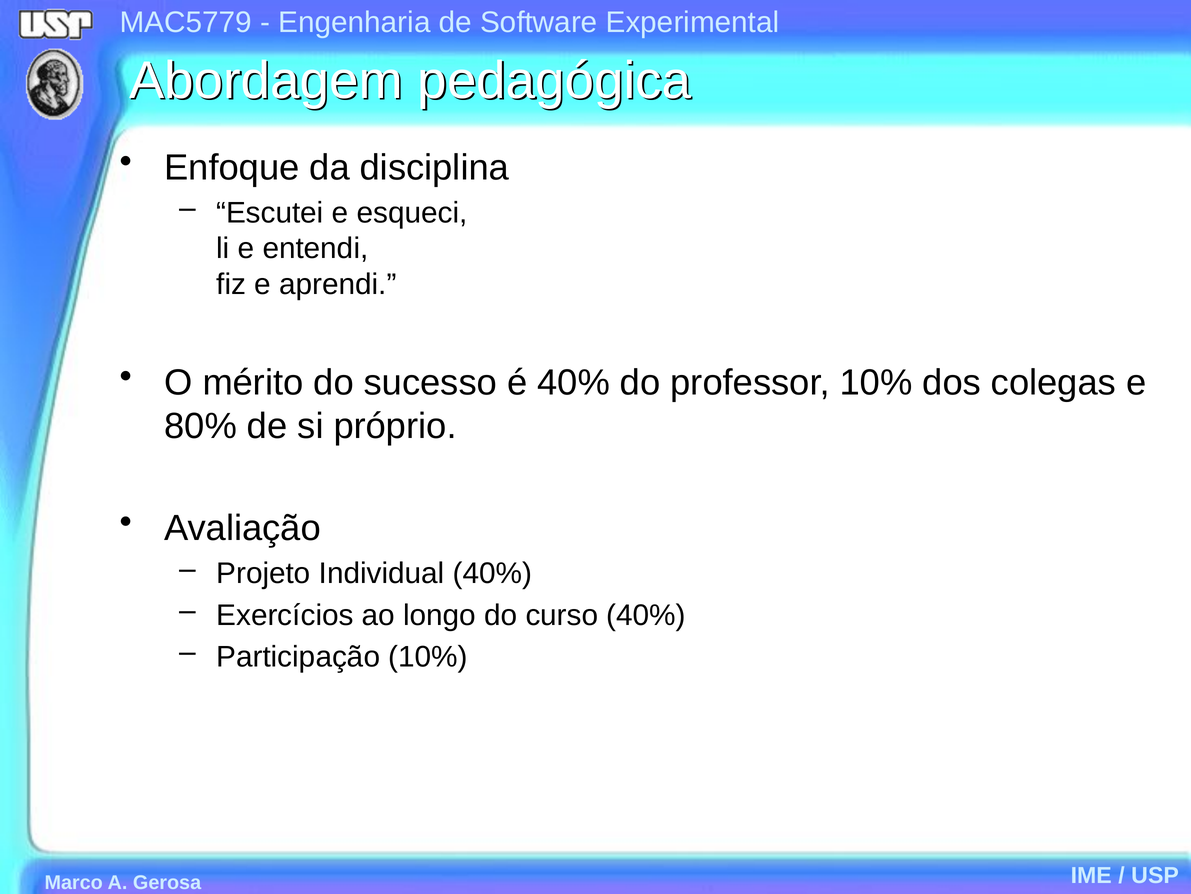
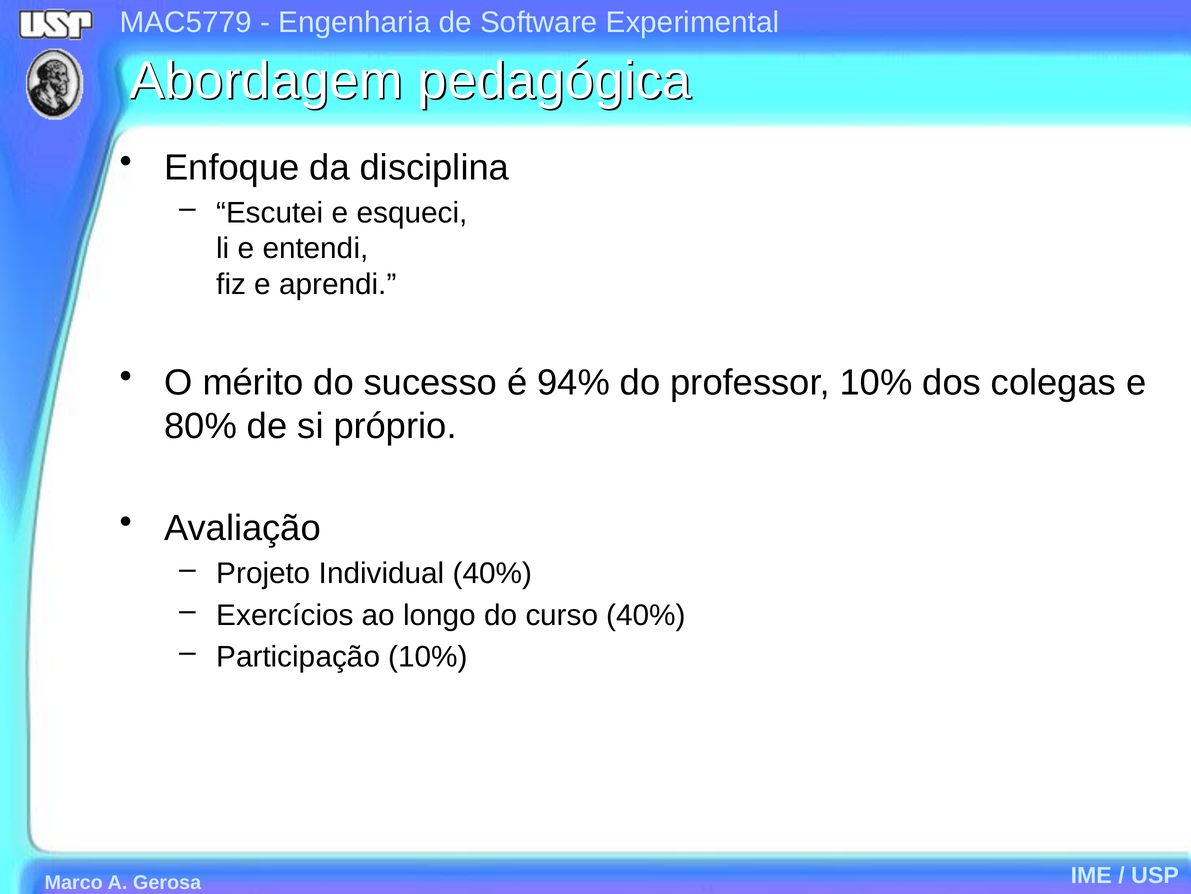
é 40%: 40% -> 94% (574, 382)
